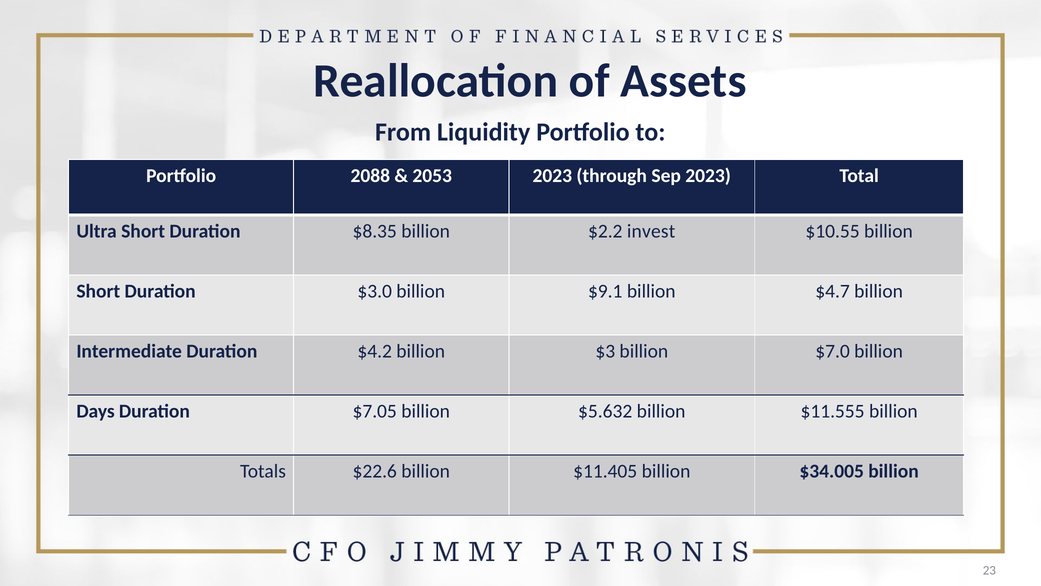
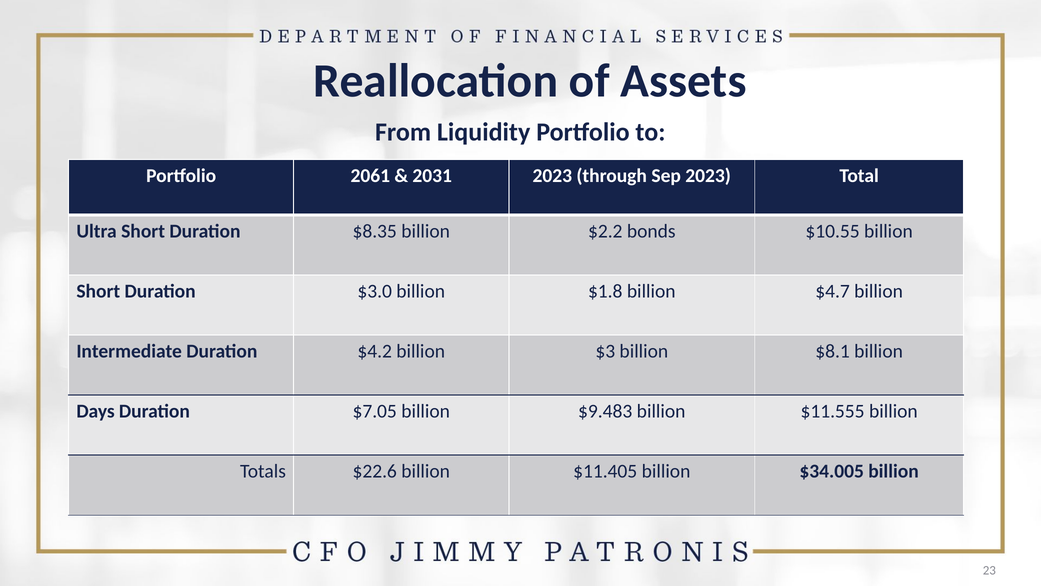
2088: 2088 -> 2061 (370, 176)
2053: 2053 -> 2031 (432, 176)
invest: invest -> bonds (651, 231)
$9.1: $9.1 -> $1.8 (605, 291)
$7.0: $7.0 -> $8.1 (833, 351)
$5.632: $5.632 -> $9.483 (605, 411)
